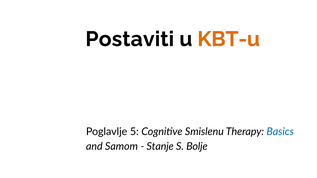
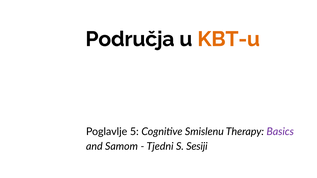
Postaviti: Postaviti -> Područja (130, 39)
Basics colour: blue -> purple (280, 132)
Stanje: Stanje -> Tjedni (160, 147)
Bolje: Bolje -> Sesiji (197, 147)
